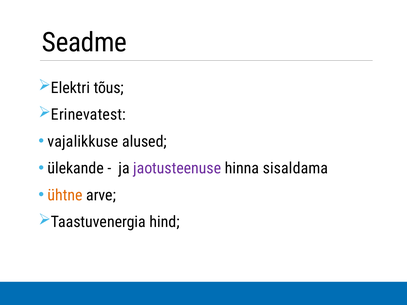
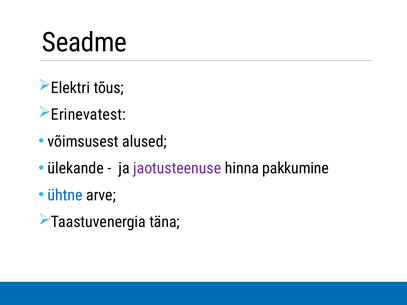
vajalikkuse: vajalikkuse -> võimsusest (83, 142)
sisaldama: sisaldama -> pakkumine (296, 169)
ühtne colour: orange -> blue (65, 195)
hind: hind -> täna (165, 222)
